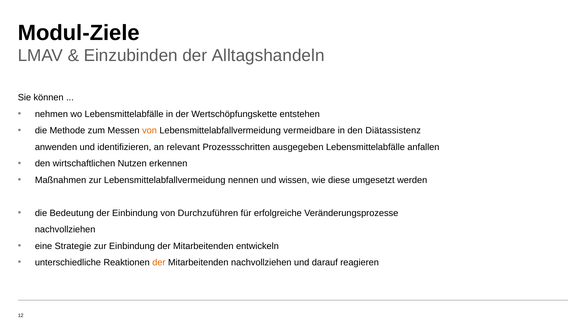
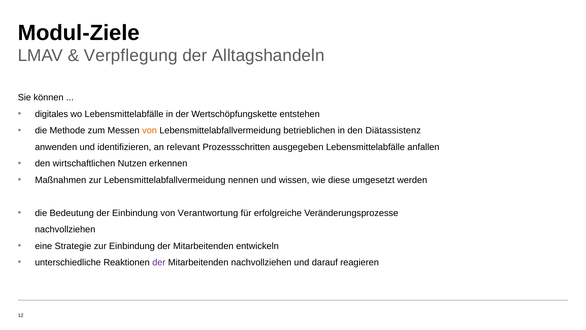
Einzubinden: Einzubinden -> Verpflegung (131, 55)
nehmen: nehmen -> digitales (51, 114)
vermeidbare: vermeidbare -> betrieblichen (309, 130)
Durchzuführen: Durchzuführen -> Verantwortung (208, 213)
der colour: orange -> purple (159, 262)
